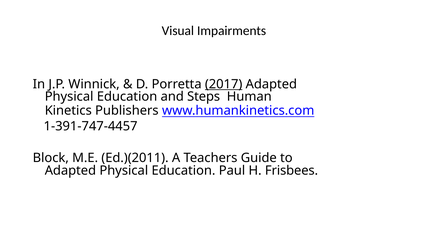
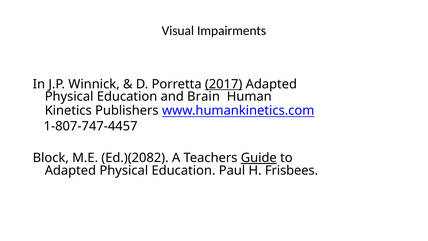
Steps: Steps -> Brain (204, 97)
1-391-747-4457: 1-391-747-4457 -> 1-807-747-4457 (91, 126)
Ed.)(2011: Ed.)(2011 -> Ed.)(2082 (135, 158)
Guide underline: none -> present (259, 158)
